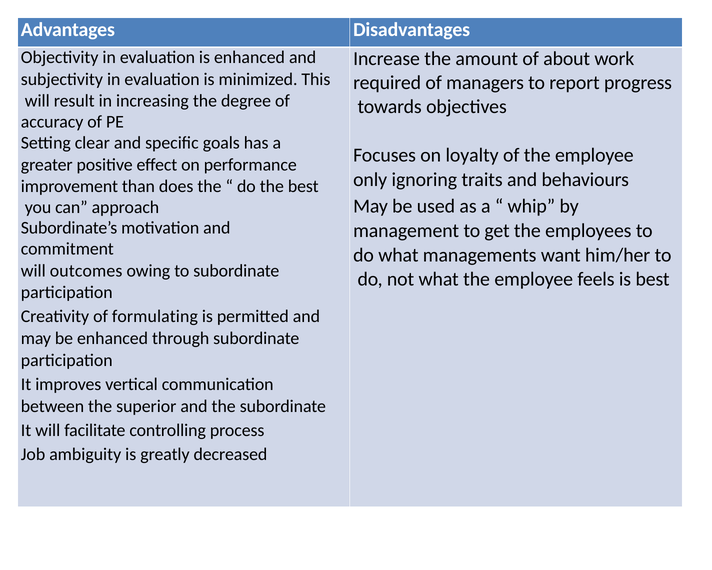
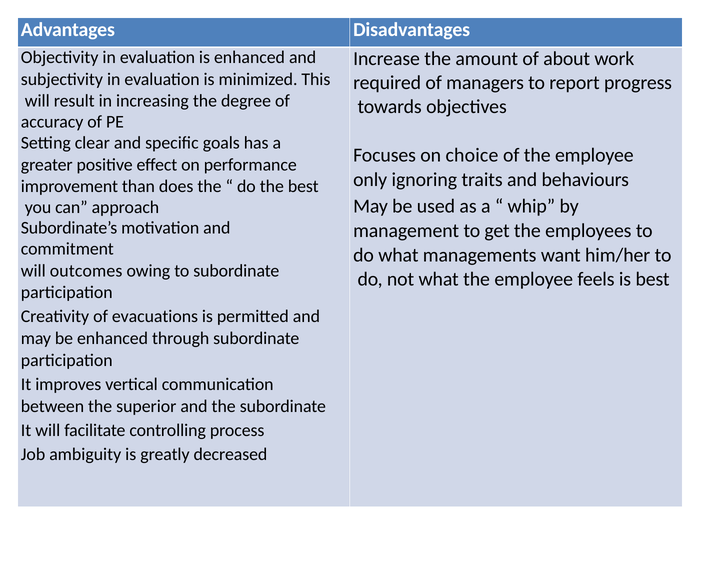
loyalty: loyalty -> choice (472, 155)
formulating: formulating -> evacuations (155, 316)
